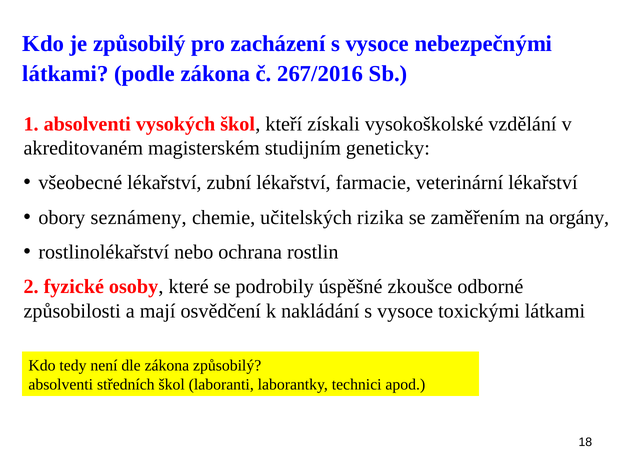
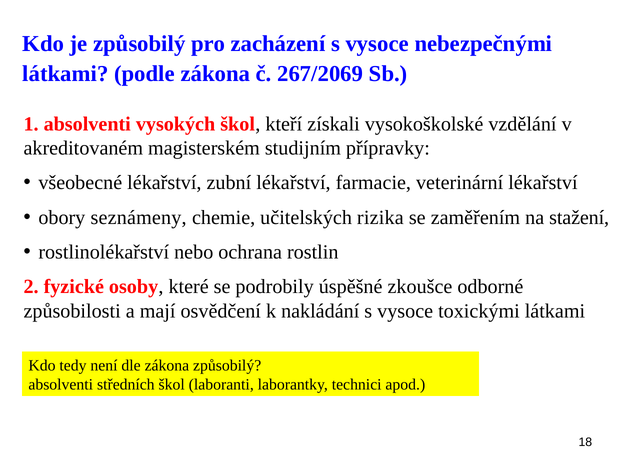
267/2016: 267/2016 -> 267/2069 (320, 74)
geneticky: geneticky -> přípravky (388, 148)
orgány: orgány -> stažení (579, 217)
